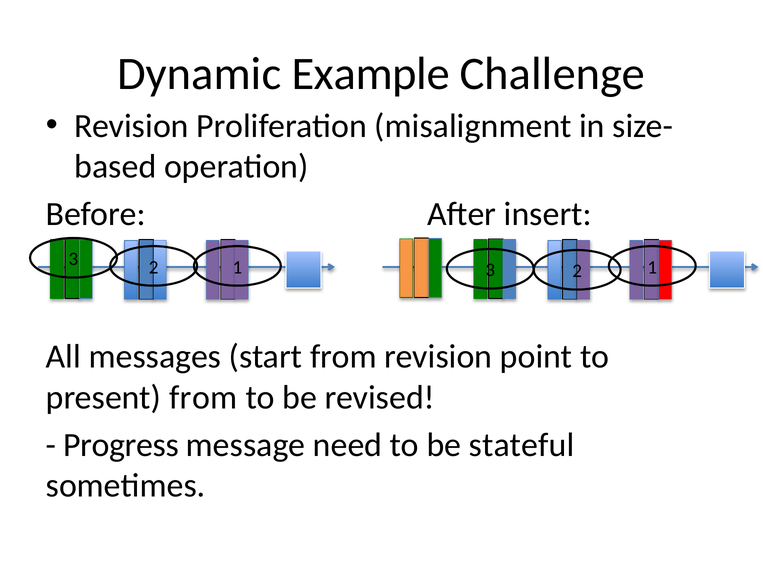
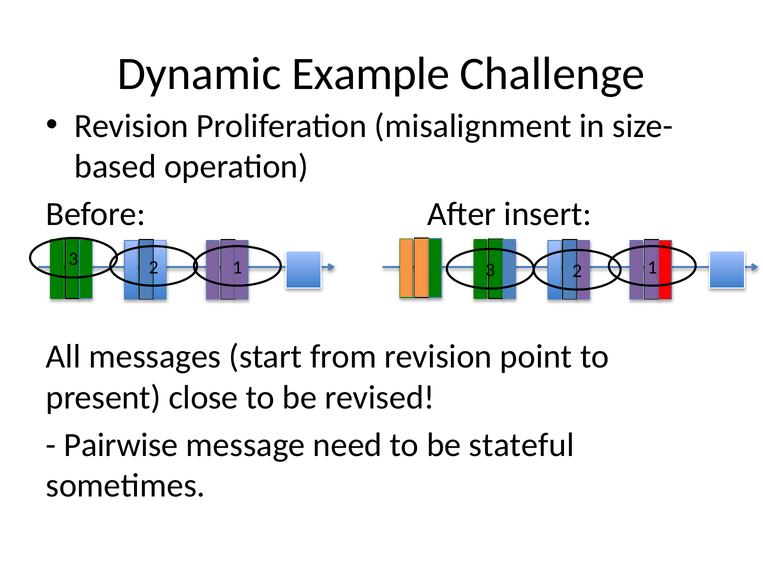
present from: from -> close (204, 398)
Progress: Progress -> Pairwise (121, 445)
